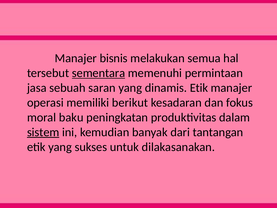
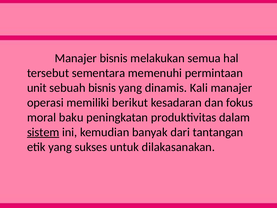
sementara underline: present -> none (99, 73)
jasa: jasa -> unit (37, 88)
sebuah saran: saran -> bisnis (102, 88)
dinamis Etik: Etik -> Kali (199, 88)
